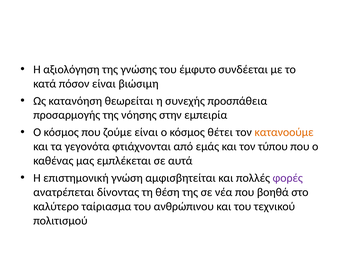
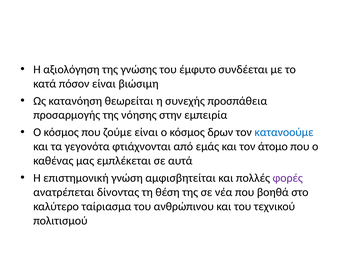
θέτει: θέτει -> δρων (220, 132)
κατανοούμε colour: orange -> blue (284, 132)
τύπου: τύπου -> άτομο (273, 146)
